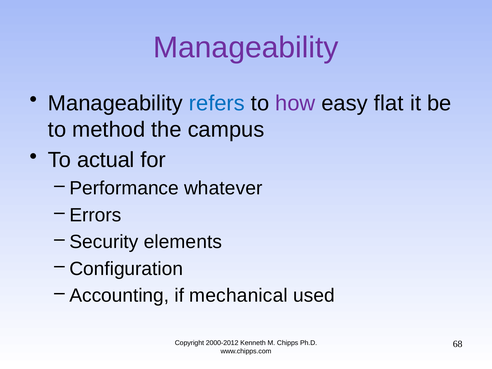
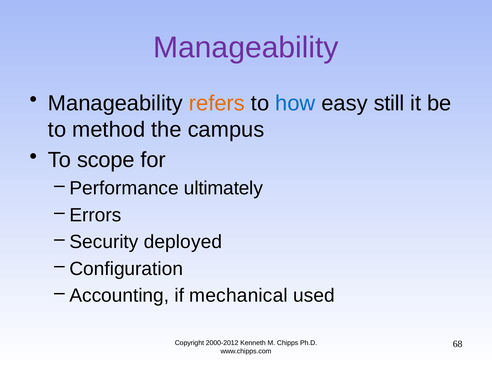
refers colour: blue -> orange (217, 103)
how colour: purple -> blue (295, 103)
flat: flat -> still (389, 103)
actual: actual -> scope (106, 160)
whatever: whatever -> ultimately (223, 188)
elements: elements -> deployed (183, 242)
